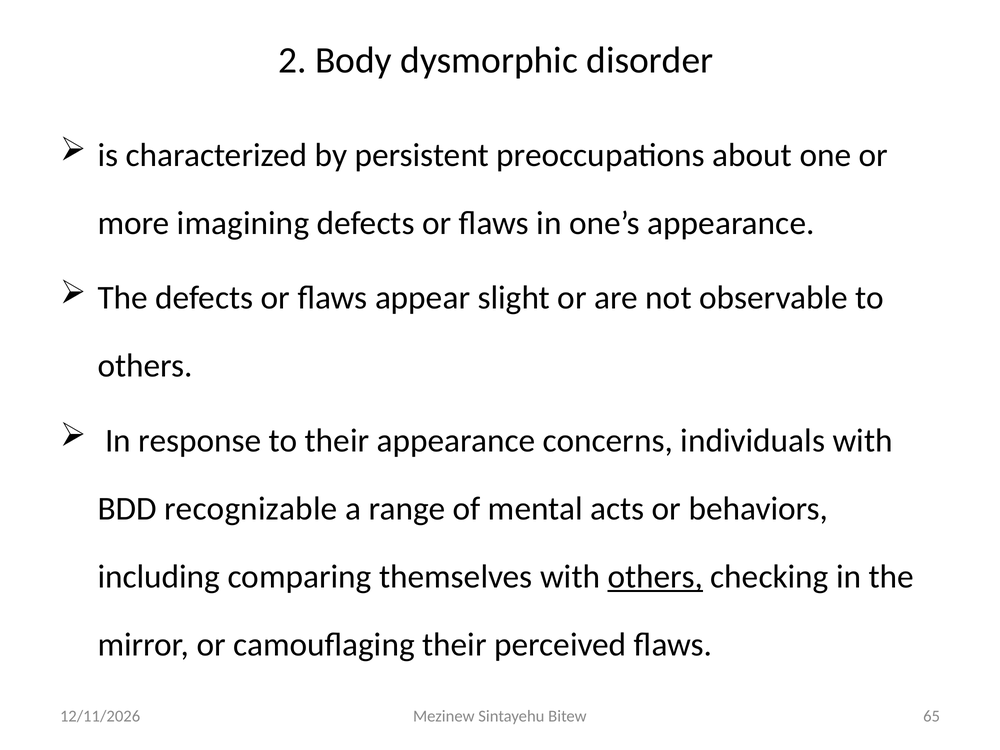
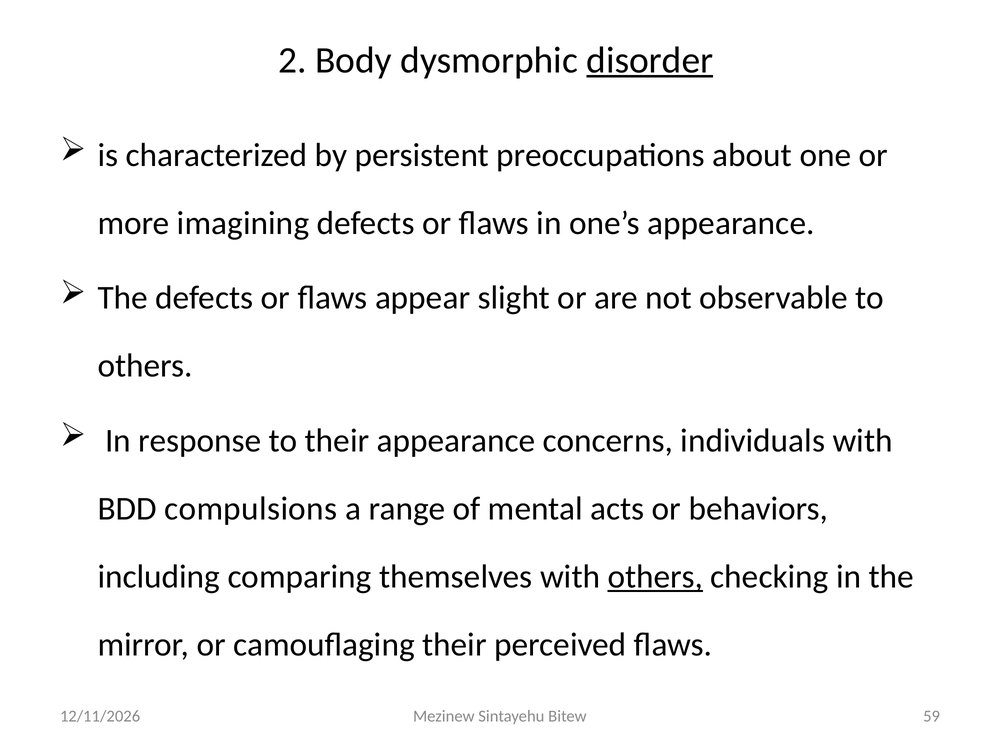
disorder underline: none -> present (650, 60)
recognizable: recognizable -> compulsions (251, 509)
65: 65 -> 59 (932, 716)
